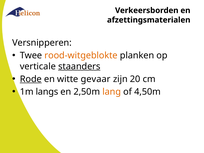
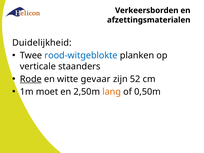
Versnipperen: Versnipperen -> Duidelijkheid (42, 43)
rood-witgeblokte colour: orange -> blue (81, 55)
staanders underline: present -> none (79, 66)
20: 20 -> 52 (135, 79)
langs: langs -> moet (47, 92)
4,50m: 4,50m -> 0,50m (148, 92)
